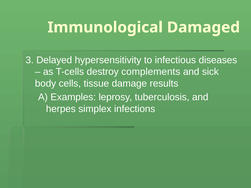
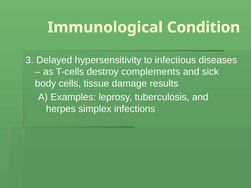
Damaged: Damaged -> Condition (204, 27)
